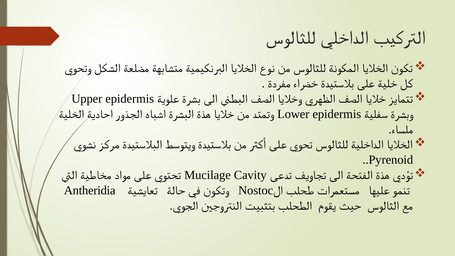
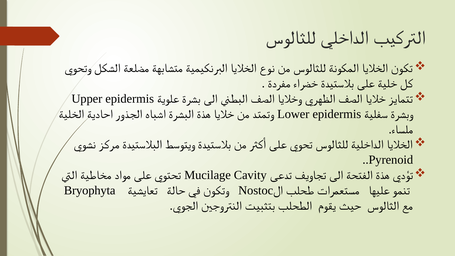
Antheridia: Antheridia -> Bryophyta (90, 190)
